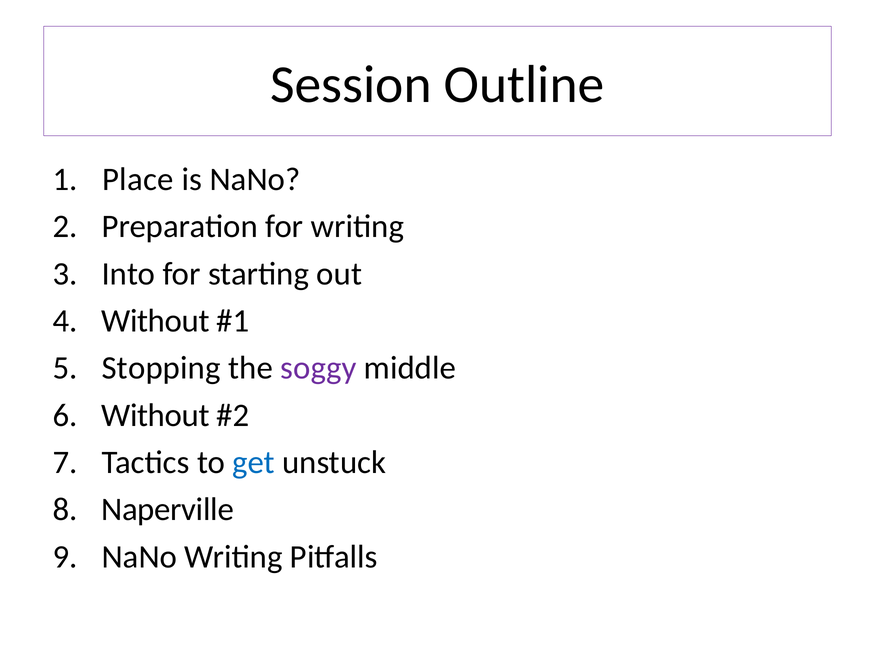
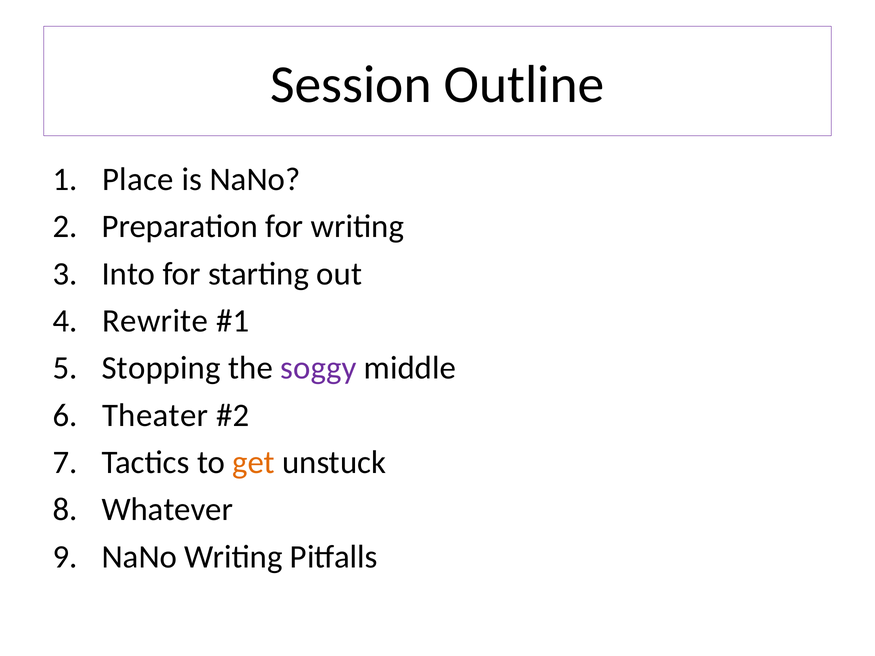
Without: Without -> Rewrite (155, 321)
Without: Without -> Theater (155, 415)
get colour: blue -> orange (254, 463)
Naperville: Naperville -> Whatever (167, 510)
